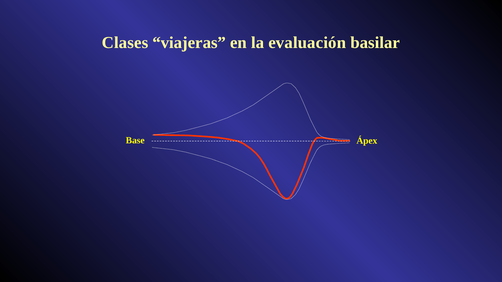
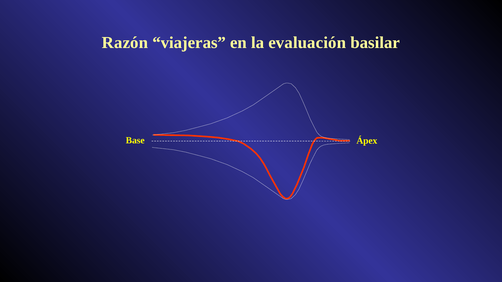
Clases: Clases -> Razón (125, 43)
